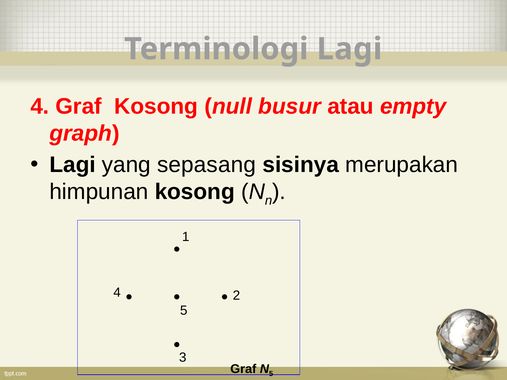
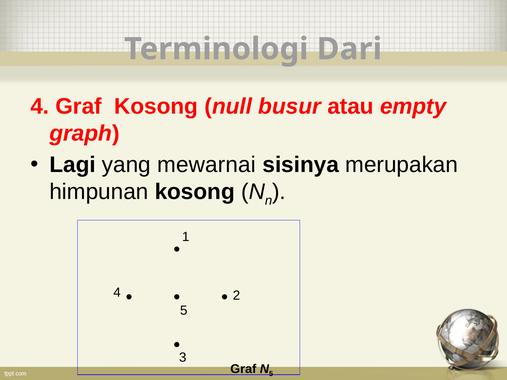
Terminologi Lagi: Lagi -> Dari (349, 49)
sepasang: sepasang -> mewarnai (207, 165)
